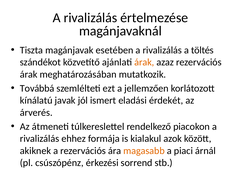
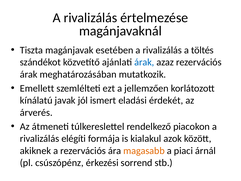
árak colour: orange -> blue (144, 62)
Továbbá: Továbbá -> Emellett (37, 88)
ehhez: ehhez -> elégíti (74, 138)
